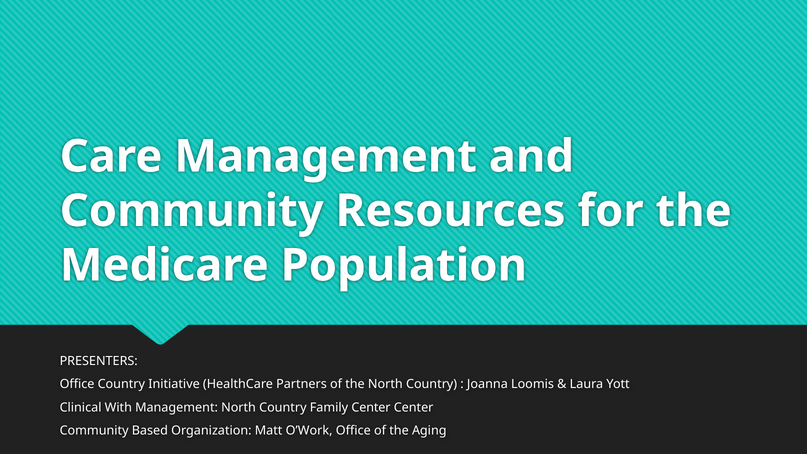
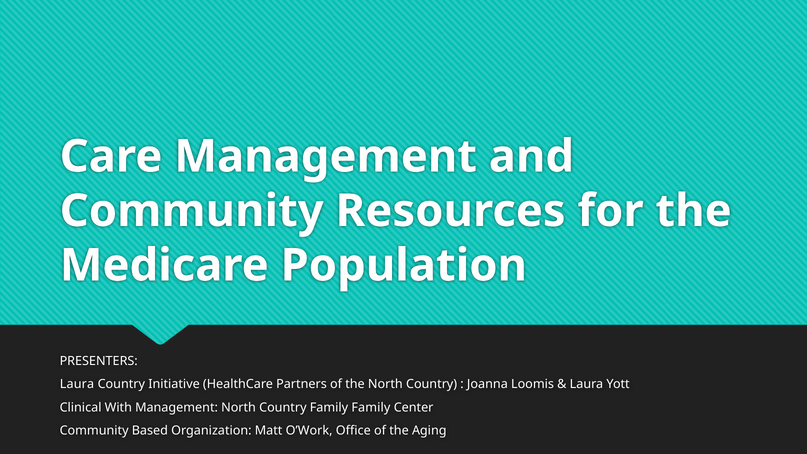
Office: Office -> Laura (77, 384)
Family Center: Center -> Family (371, 407)
